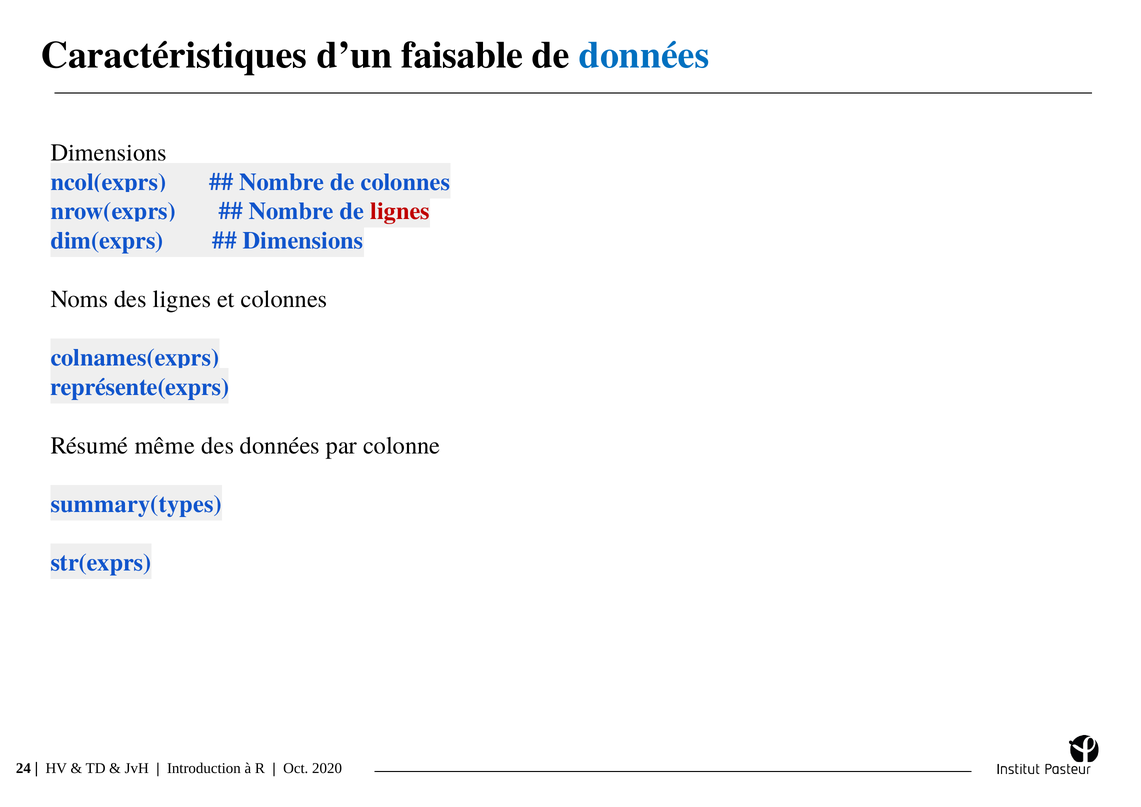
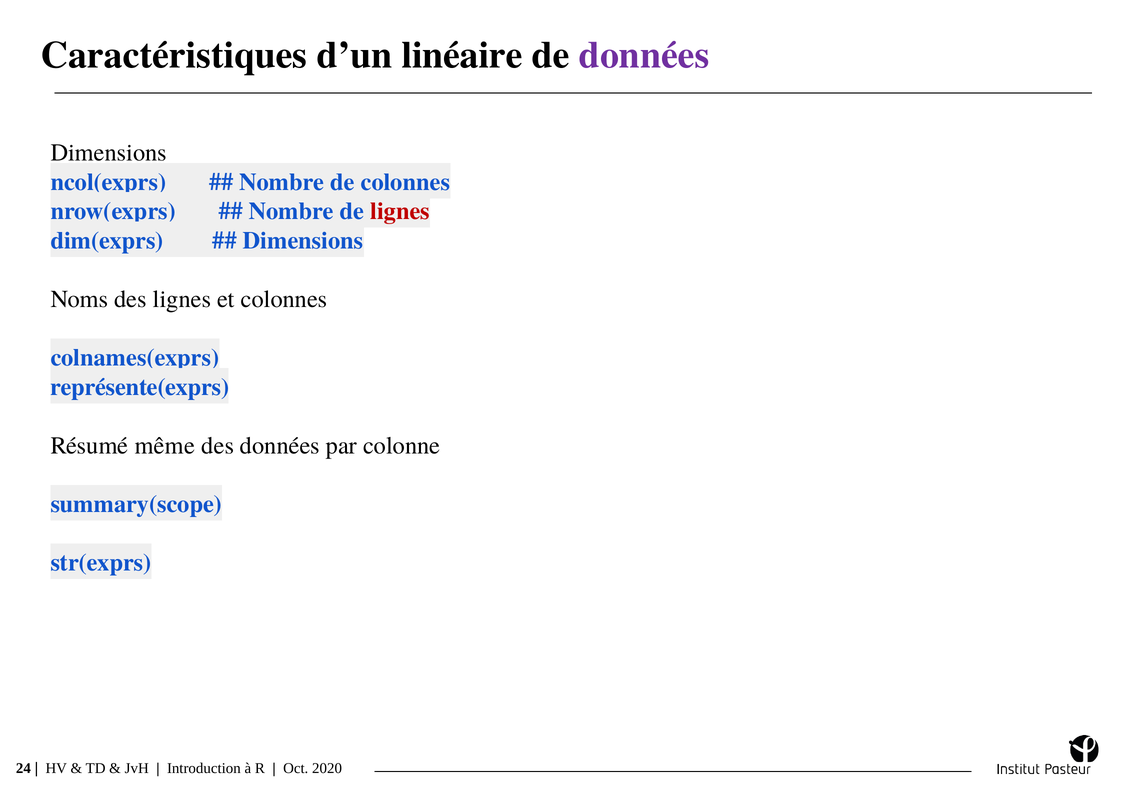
faisable: faisable -> linéaire (462, 55)
données colour: blue -> purple (644, 55)
summary(types: summary(types -> summary(scope (136, 504)
